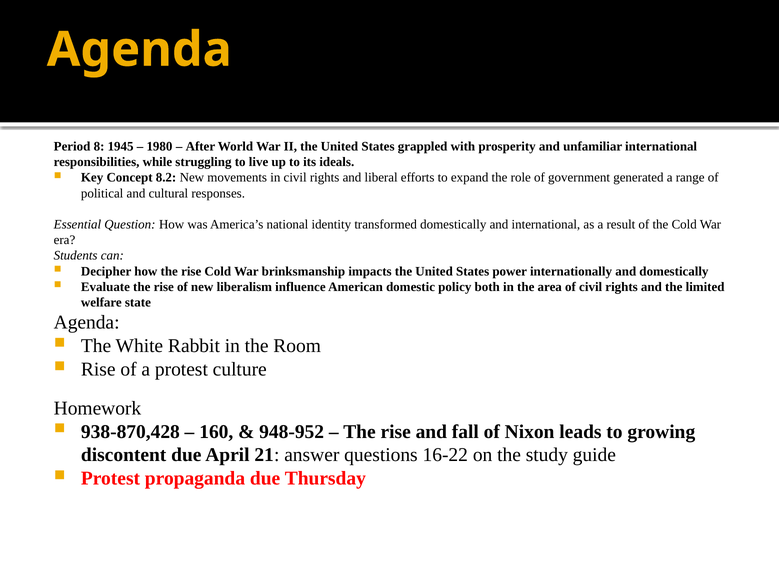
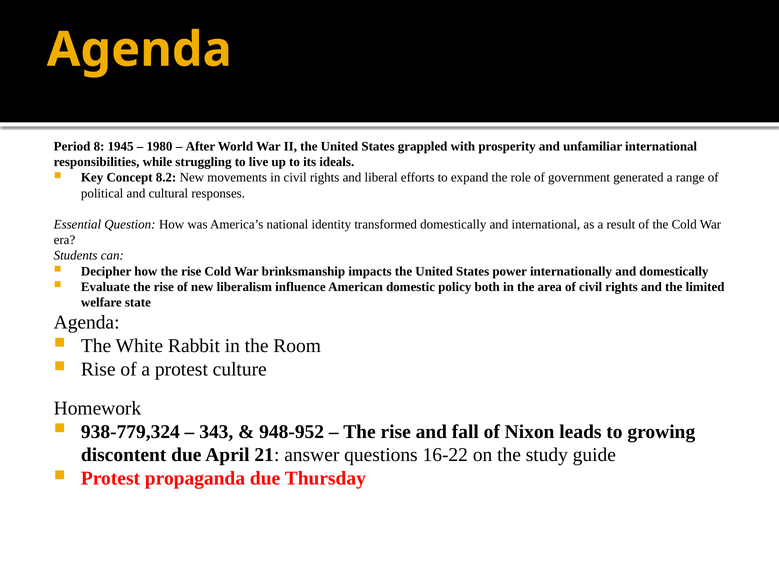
938-870,428: 938-870,428 -> 938-779,324 (130, 431)
160: 160 -> 343 (216, 431)
